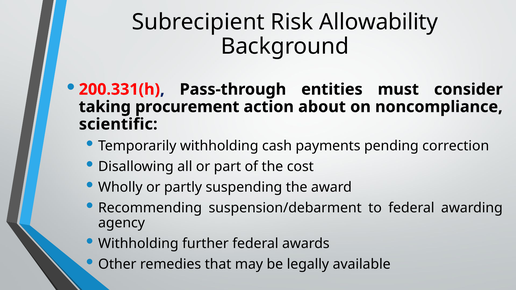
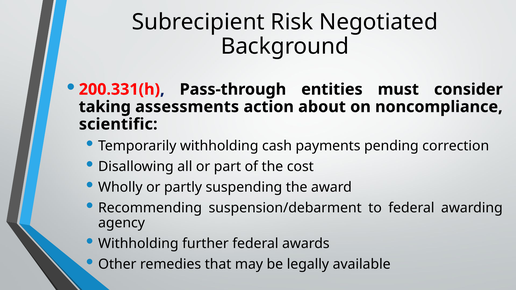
Allowability: Allowability -> Negotiated (379, 22)
procurement: procurement -> assessments (187, 107)
